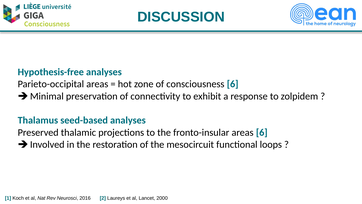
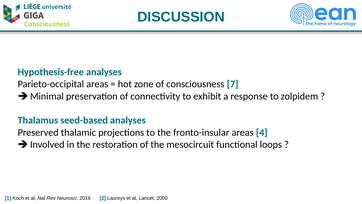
consciousness 6: 6 -> 7 (233, 84)
areas 6: 6 -> 4 (262, 132)
